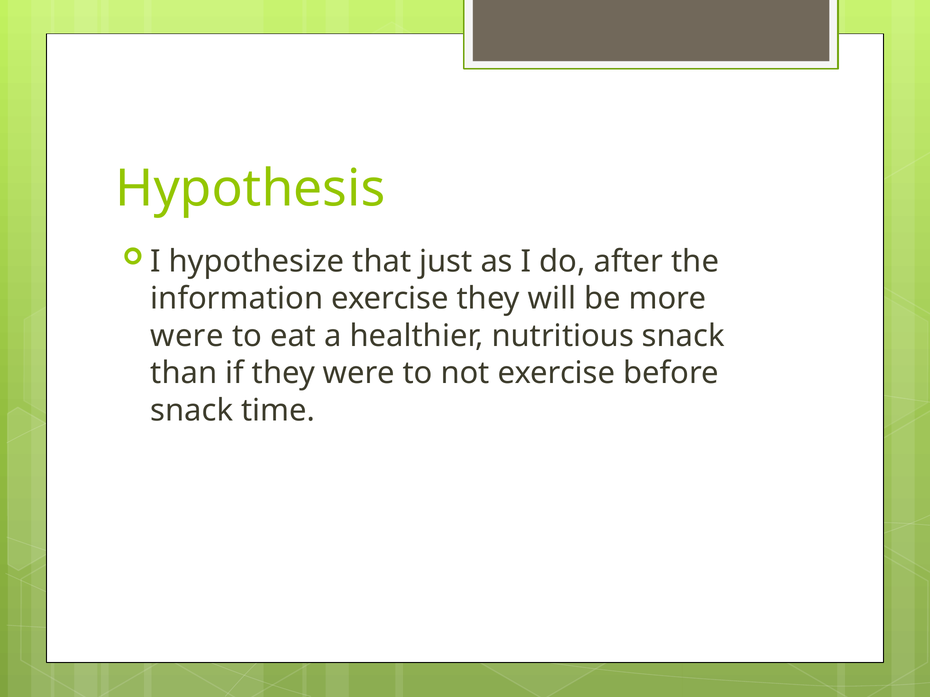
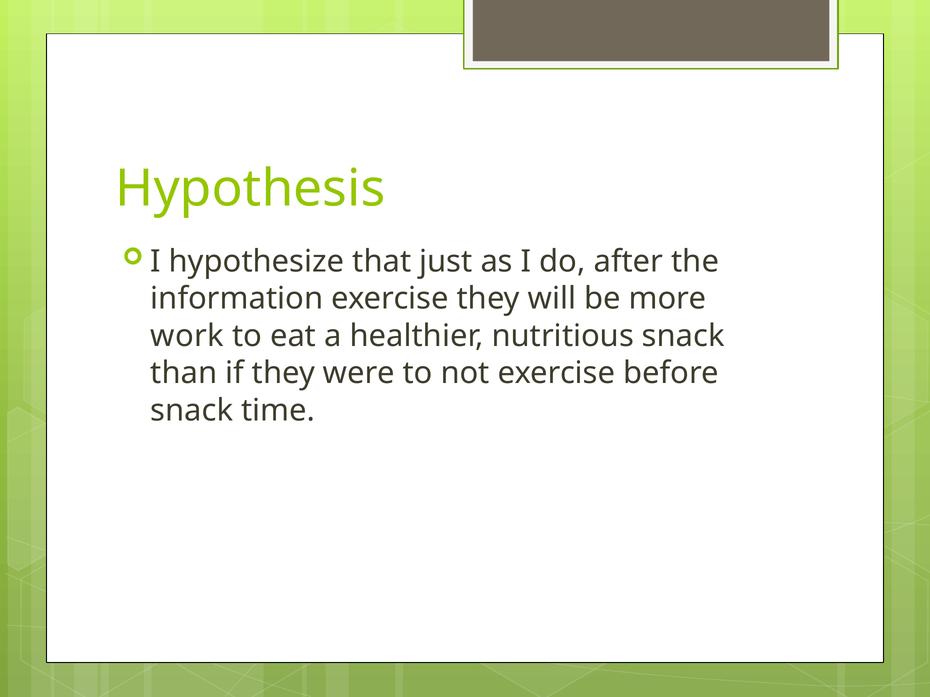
were: were -> work (187, 336)
